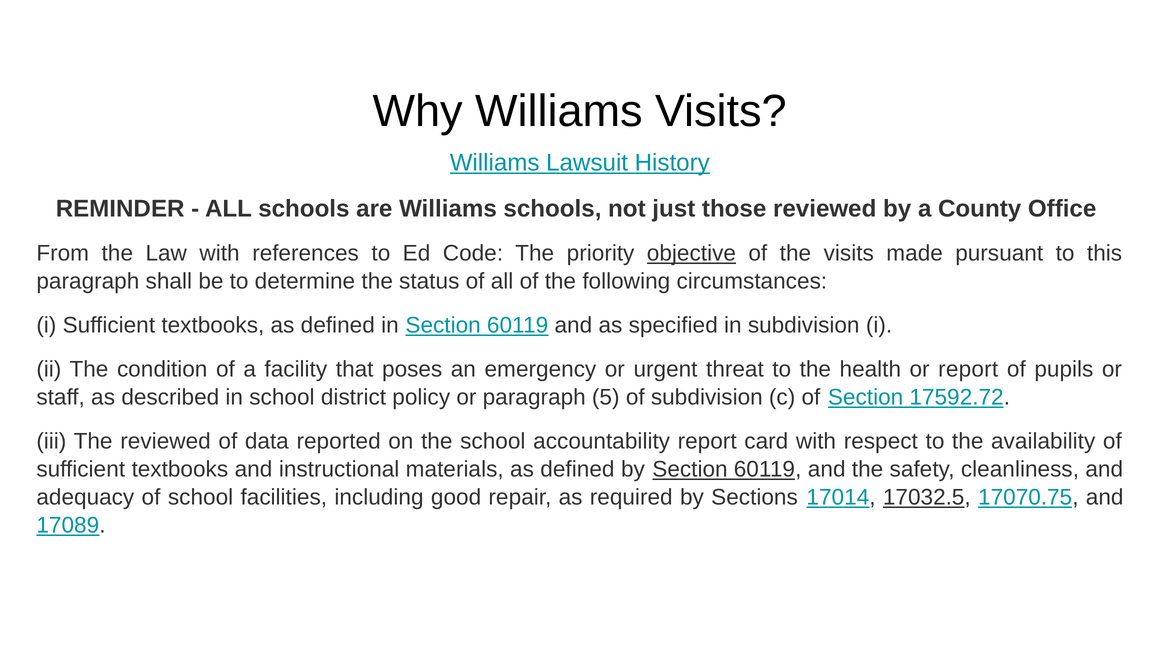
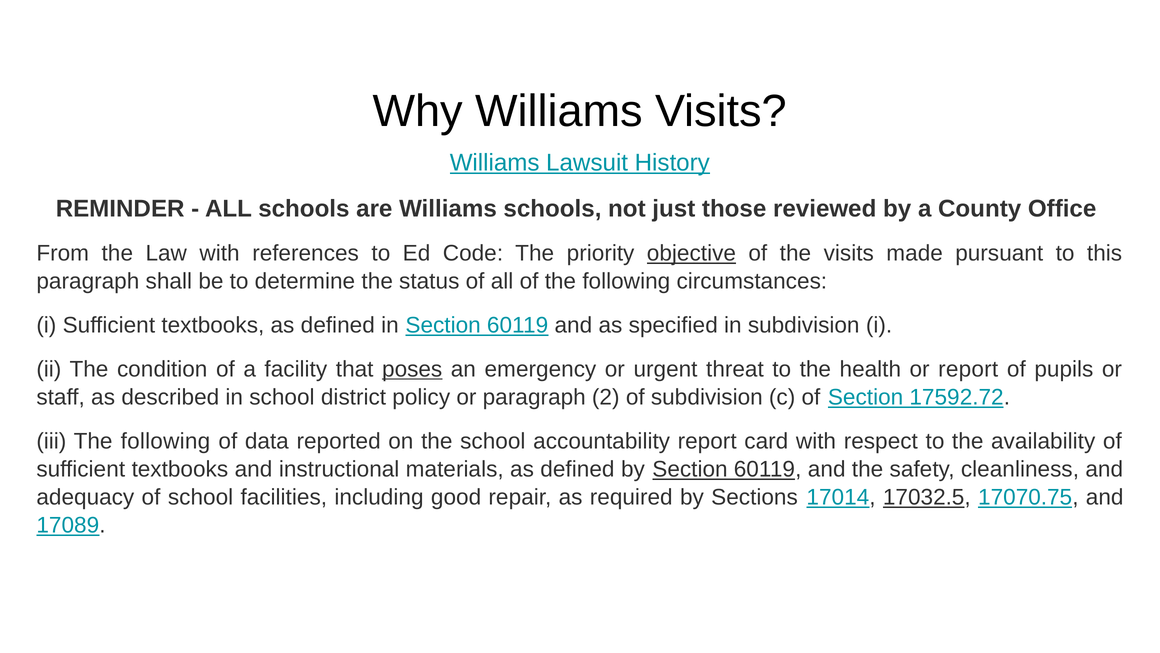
poses underline: none -> present (412, 369)
5: 5 -> 2 (606, 397)
iii The reviewed: reviewed -> following (165, 441)
